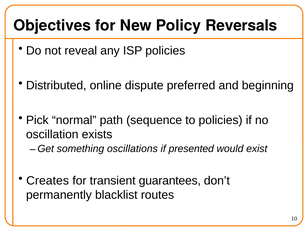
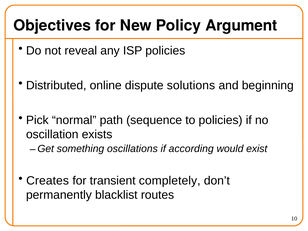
Reversals: Reversals -> Argument (241, 25)
preferred: preferred -> solutions (191, 85)
presented: presented -> according (191, 149)
guarantees: guarantees -> completely (170, 181)
